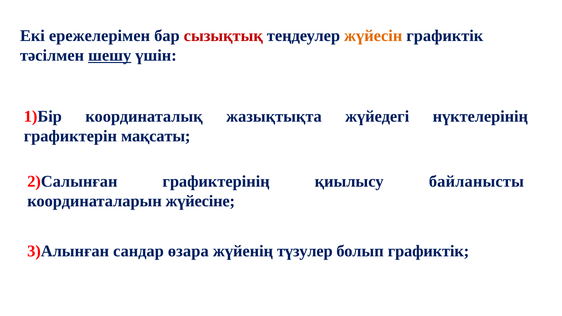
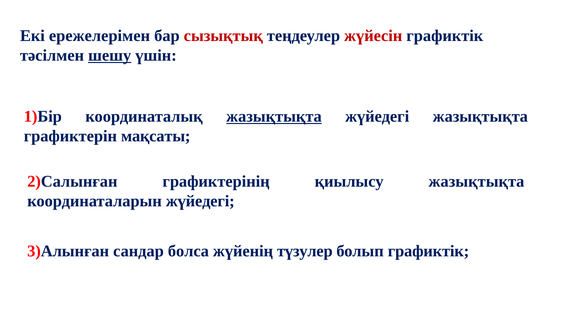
жүйесін colour: orange -> red (373, 36)
жазықтықта underline: none -> present (274, 116)
жүйедегі нүктелерінің: нүктелерінің -> жазықтықта (480, 116)
қиылысу байланысты: байланысты -> жазықтықта (476, 181)
координаталарын жүйесіне: жүйесіне -> жүйедегі (200, 201)
өзара: өзара -> болса (188, 251)
